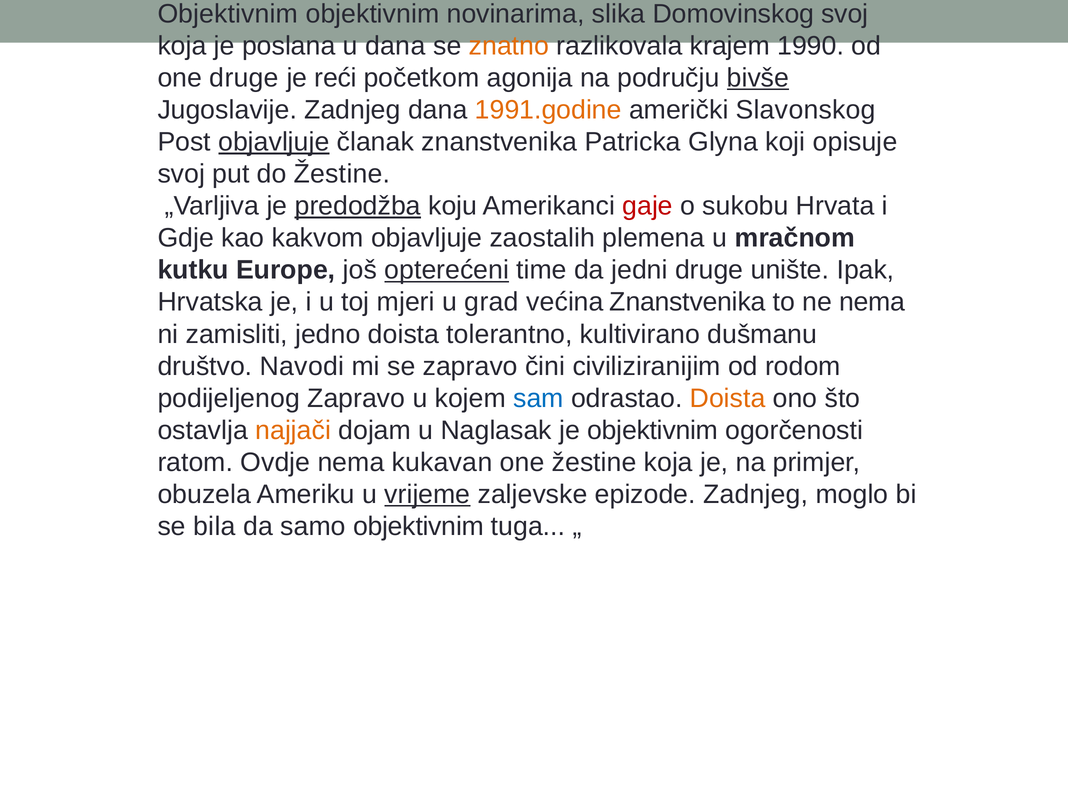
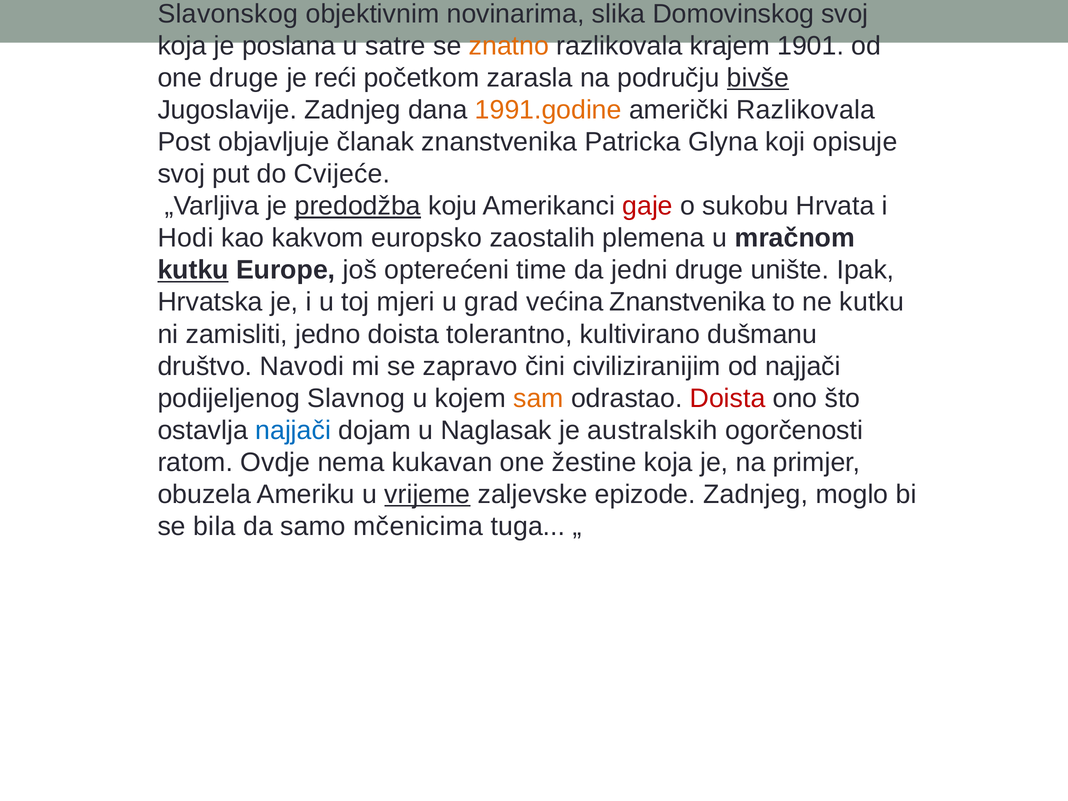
Objektivnim: Objektivnim -> Slavonskog (228, 14)
u dana: dana -> satre (395, 46)
1990: 1990 -> 1901 (811, 46)
agonija: agonija -> zarasla (530, 78)
američki Slavonskog: Slavonskog -> Razlikovala (806, 110)
objavljuje underline: present -> none (274, 142)
do Žestine: Žestine -> Cvijeće (342, 174)
Gdje: Gdje -> Hodi (186, 238)
kakvom objavljuje: objavljuje -> europsko (427, 238)
kutku underline: none -> present (193, 270)
opterećeni underline: present -> none (447, 270)
ne nema: nema -> kutku (872, 302)
od rodom: rodom -> najjači (803, 366)
podijeljenog Zapravo: Zapravo -> Slavnog (356, 398)
sam colour: blue -> orange (539, 398)
Doista colour: orange -> red (728, 398)
najjači colour: orange -> blue (293, 430)
je objektivnim: objektivnim -> australskih (652, 430)
samo objektivnim: objektivnim -> mčenicima (418, 526)
